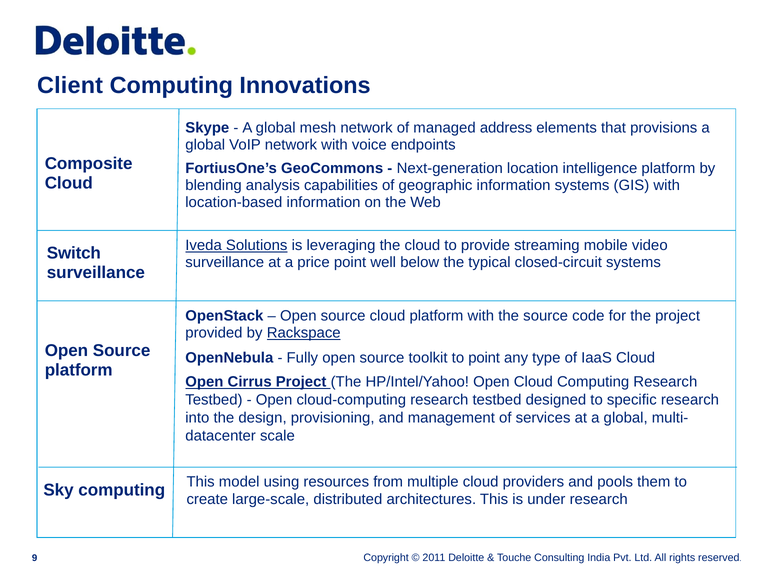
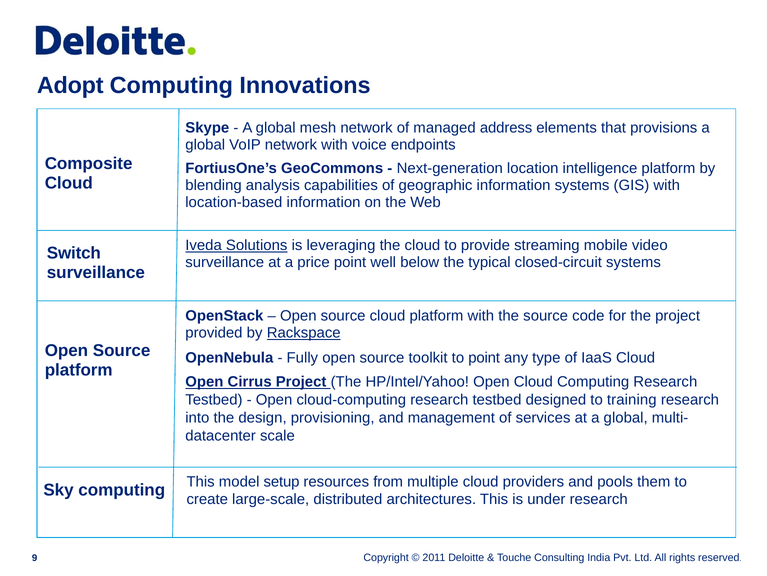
Client: Client -> Adopt (70, 86)
specific: specific -> training (632, 399)
using: using -> setup (282, 481)
